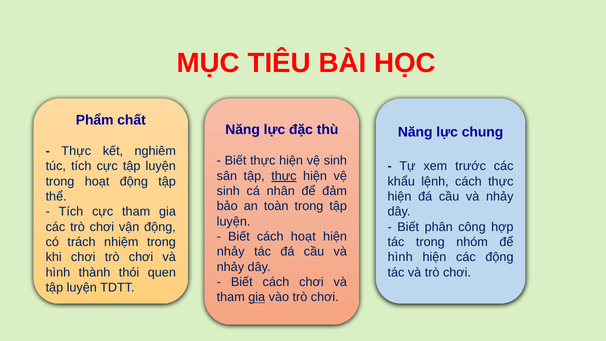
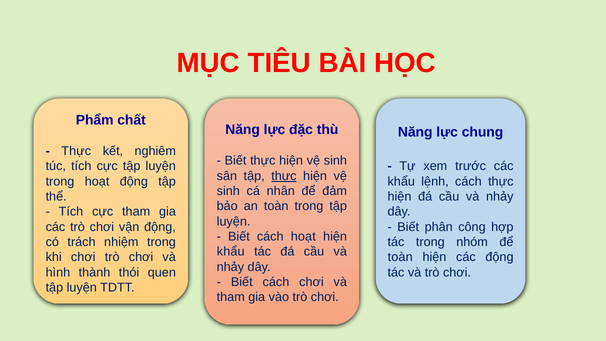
nhảy: nhảy -> khẩu (231, 252)
hình: hình -> toàn (400, 257)
gia underline: present -> none (257, 297)
